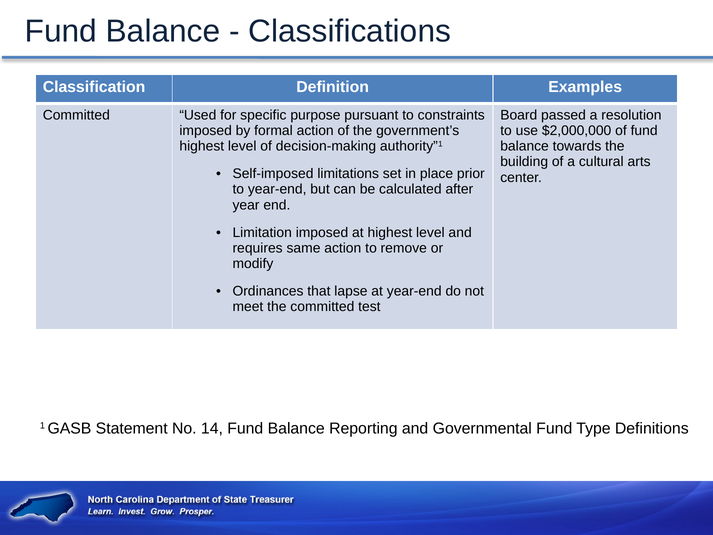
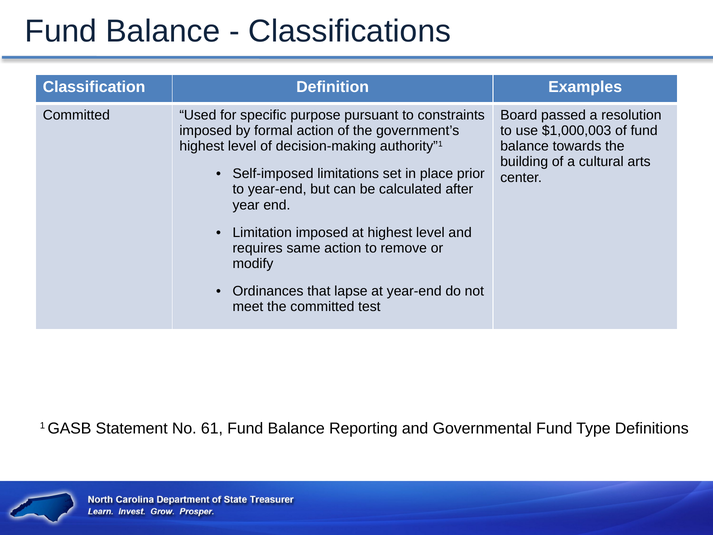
$2,000,000: $2,000,000 -> $1,000,003 (577, 131)
14: 14 -> 61 (212, 428)
